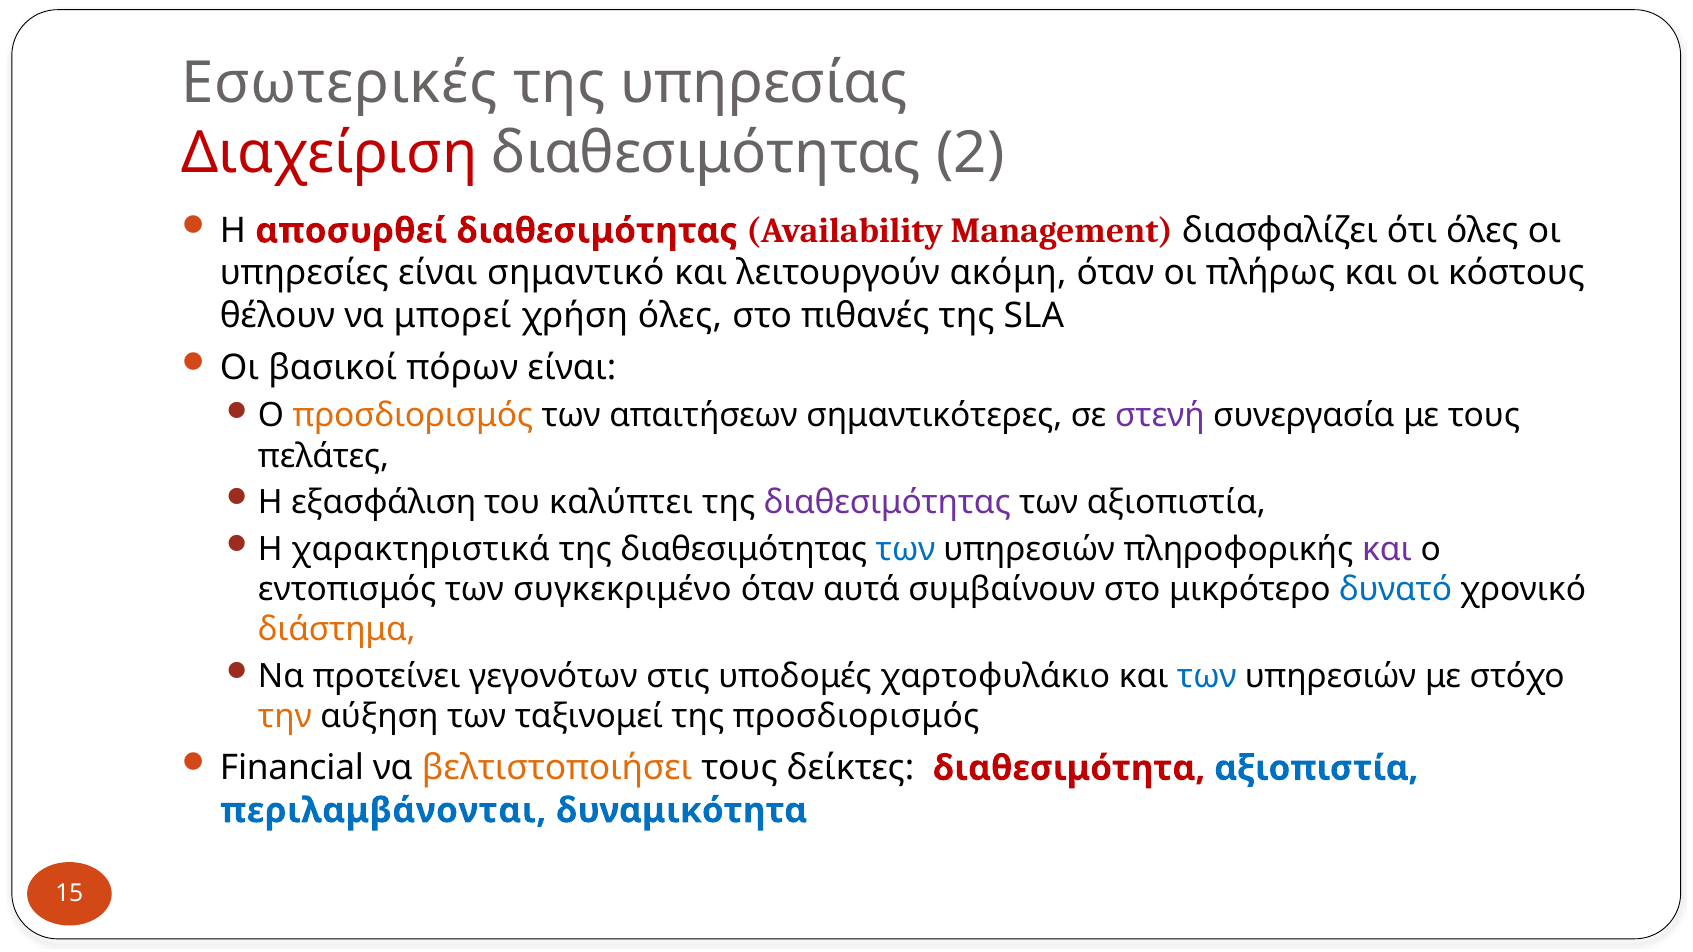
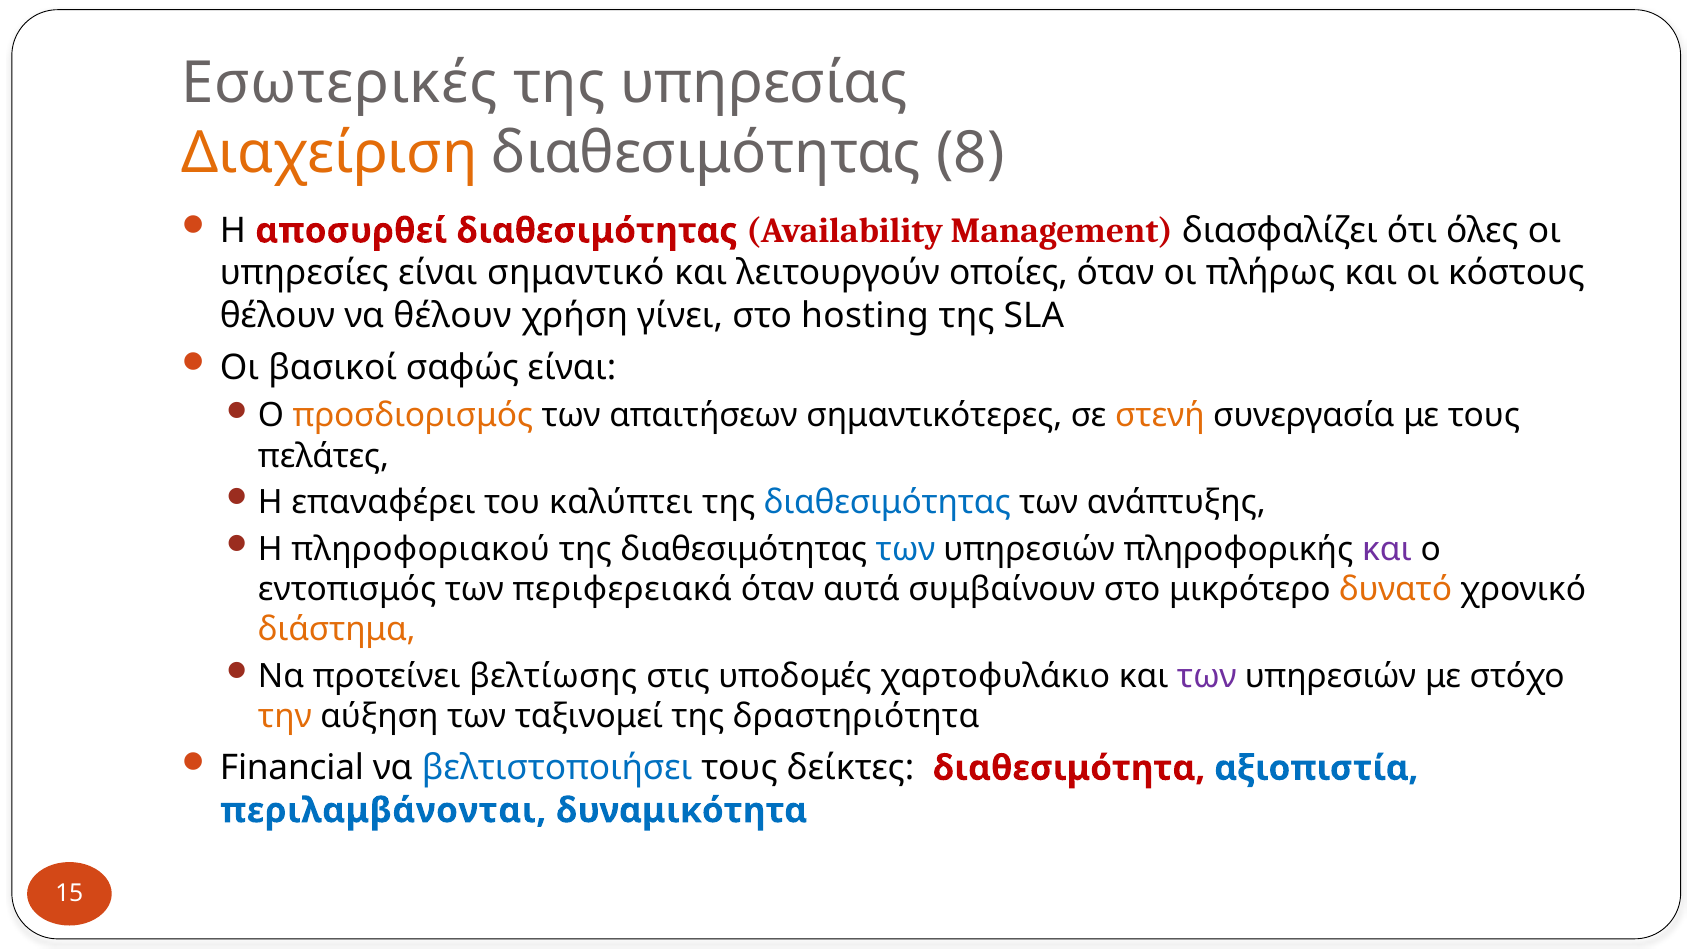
Διαχείριση colour: red -> orange (330, 153)
2: 2 -> 8 (971, 153)
ακόμη: ακόμη -> οποίες (1008, 273)
να μπορεί: μπορεί -> θέλουν (453, 316)
χρήση όλες: όλες -> γίνει (680, 316)
πιθανές: πιθανές -> hosting (865, 316)
πόρων: πόρων -> σαφώς (463, 368)
στενή colour: purple -> orange (1160, 416)
εξασφάλιση: εξασφάλιση -> επαναφέρει (383, 503)
διαθεσιμότητας colour: purple -> blue (887, 503)
των αξιοπιστία: αξιοπιστία -> ανάπτυξης (1176, 503)
χαρακτηριστικά: χαρακτηριστικά -> πληροφοριακού (421, 550)
συγκεκριμένο: συγκεκριμένο -> περιφερειακά (622, 590)
δυνατό colour: blue -> orange (1396, 590)
γεγονότων: γεγονότων -> βελτίωσης (553, 677)
των colour: blue -> purple (1207, 677)
της προσδιορισμός: προσδιορισμός -> δραστηριότητα (856, 717)
βελτιστοποιήσει colour: orange -> blue (557, 769)
